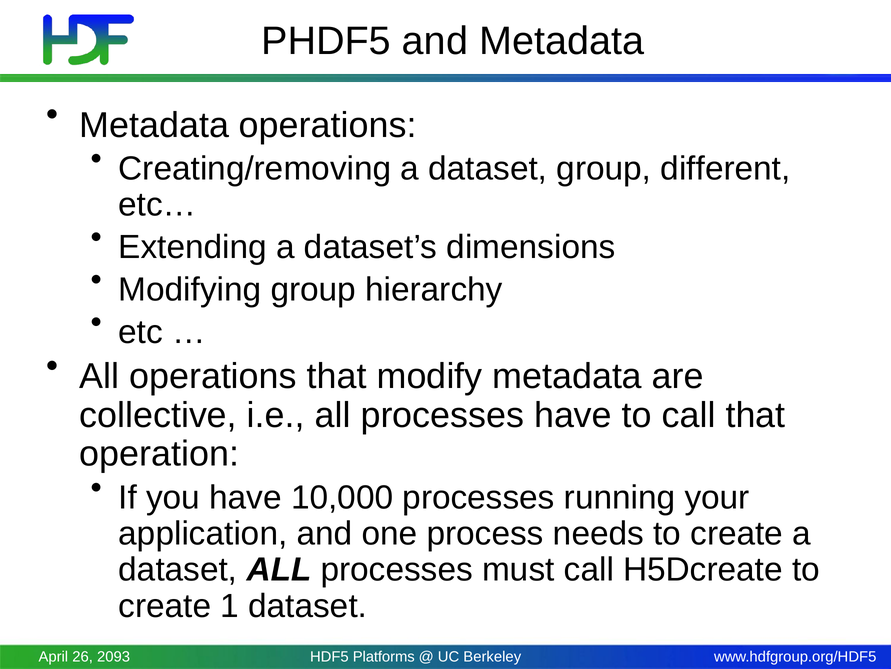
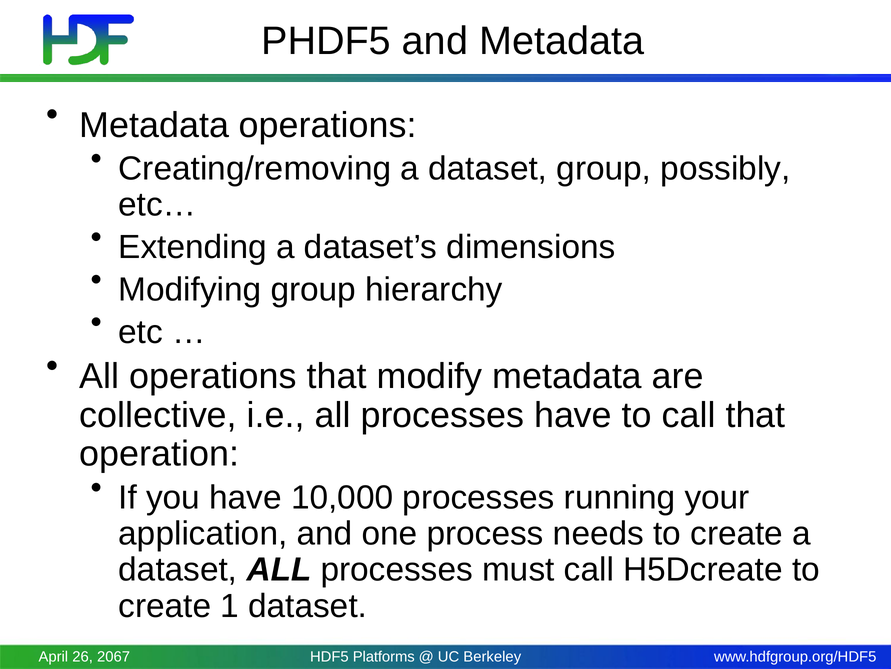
different: different -> possibly (725, 168)
2093: 2093 -> 2067 (114, 656)
